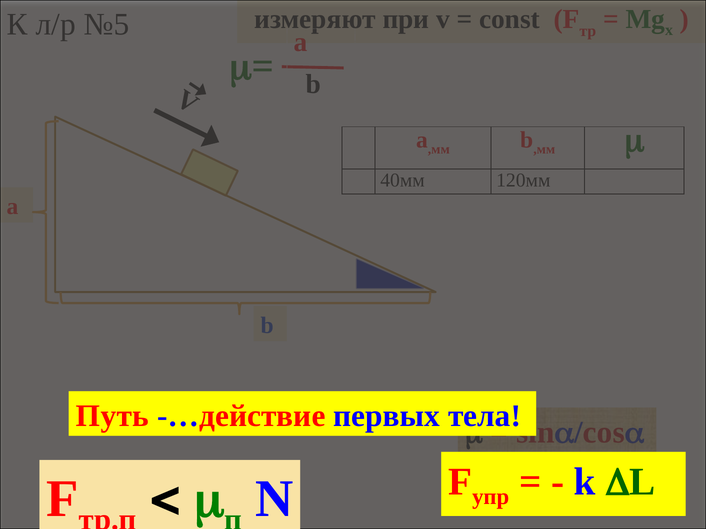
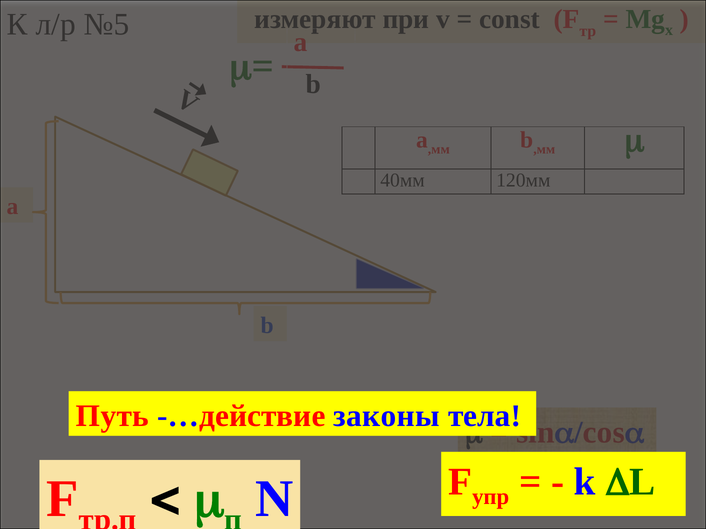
первых: первых -> законы (387, 416)
